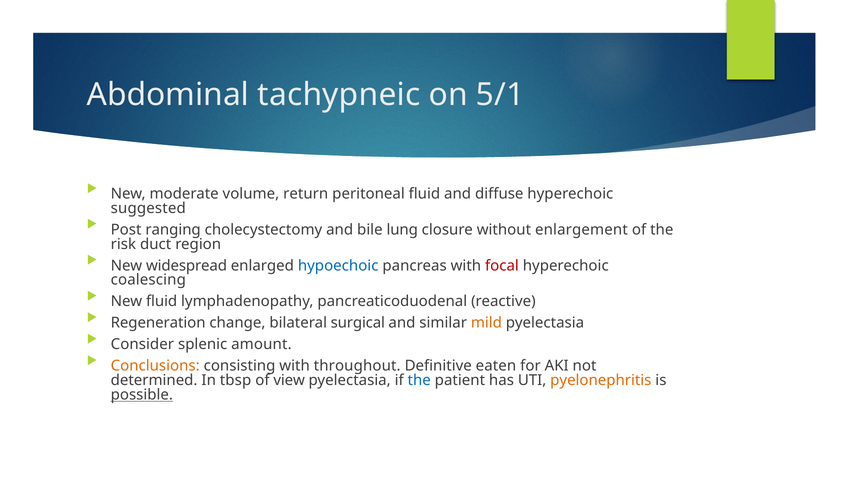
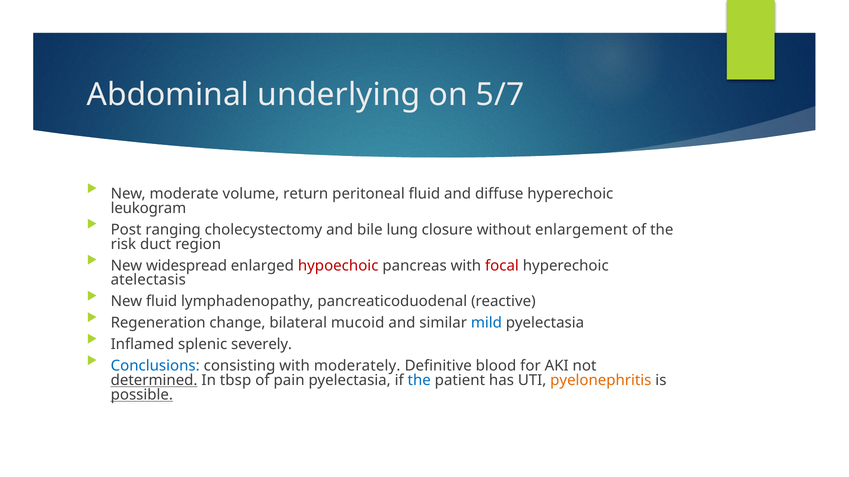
tachypneic: tachypneic -> underlying (339, 95)
5/1: 5/1 -> 5/7 (500, 95)
suggested: suggested -> leukogram (148, 208)
hypoechoic colour: blue -> red (338, 266)
coalescing: coalescing -> atelectasis (148, 280)
surgical: surgical -> mucoid (358, 323)
mild colour: orange -> blue (486, 323)
Consider: Consider -> Inflamed (142, 345)
amount: amount -> severely (262, 345)
Conclusions colour: orange -> blue (155, 366)
throughout: throughout -> moderately (357, 366)
eaten: eaten -> blood (496, 366)
determined underline: none -> present (154, 381)
view: view -> pain (289, 381)
